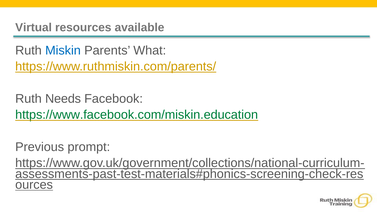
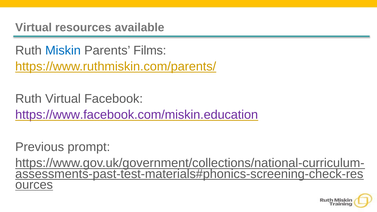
What: What -> Films (150, 50)
Ruth Needs: Needs -> Virtual (63, 99)
https://www.facebook.com/miskin.education colour: green -> purple (137, 115)
